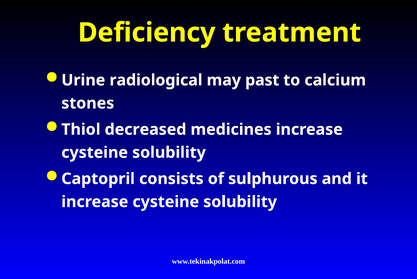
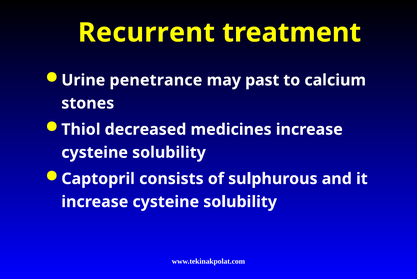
Deficiency: Deficiency -> Recurrent (146, 33)
radiological: radiological -> penetrance (156, 80)
